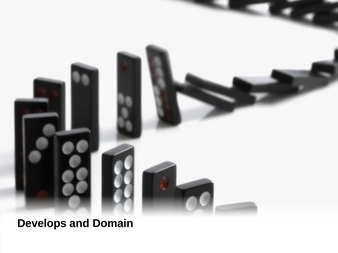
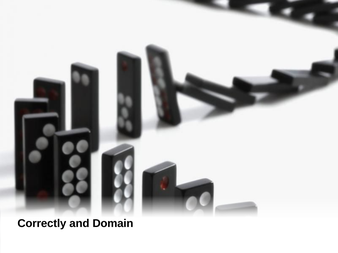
Develops: Develops -> Correctly (42, 224)
